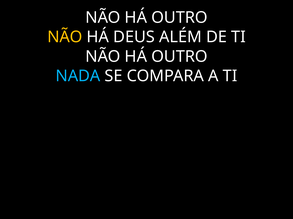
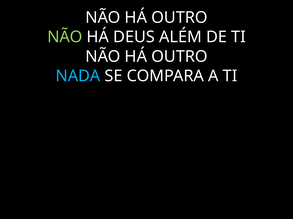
NÃO colour: yellow -> light green (65, 37)
